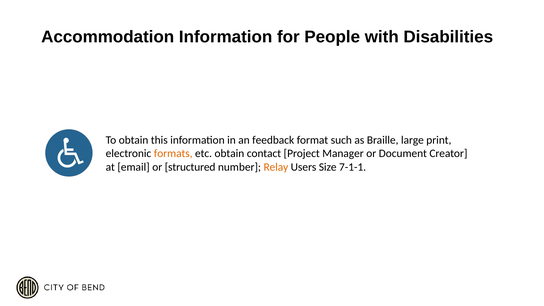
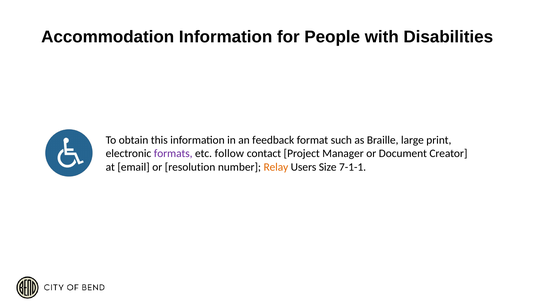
formats colour: orange -> purple (173, 154)
etc obtain: obtain -> follow (229, 154)
structured: structured -> resolution (190, 167)
